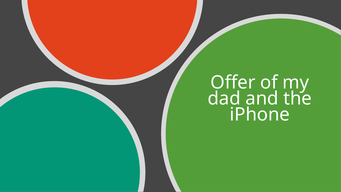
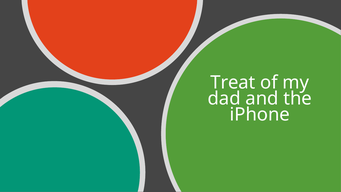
Offer: Offer -> Treat (233, 82)
